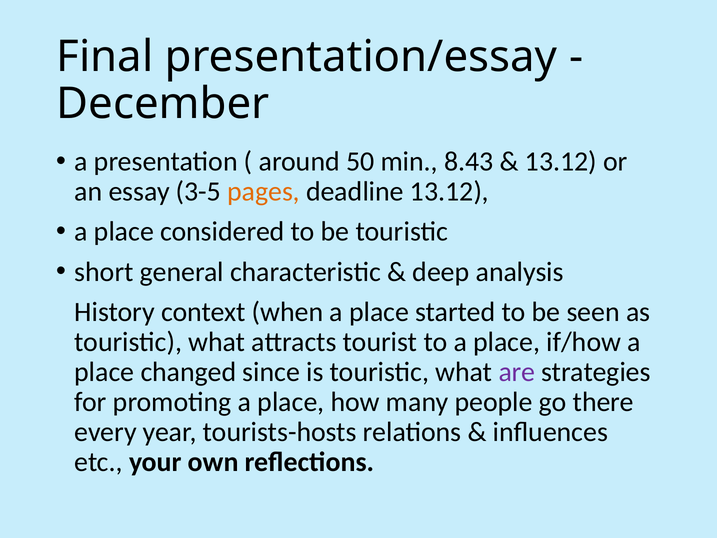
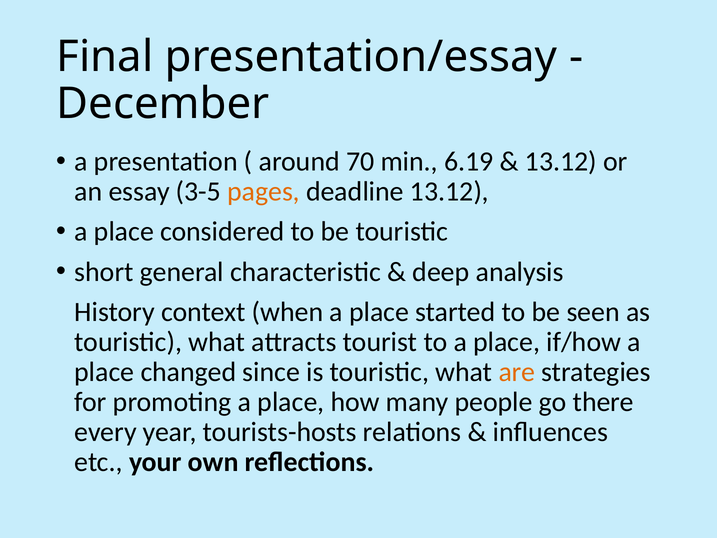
50: 50 -> 70 (360, 162)
8.43: 8.43 -> 6.19 (469, 162)
are colour: purple -> orange (517, 372)
